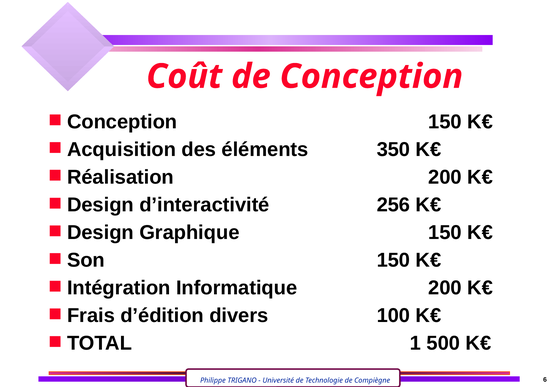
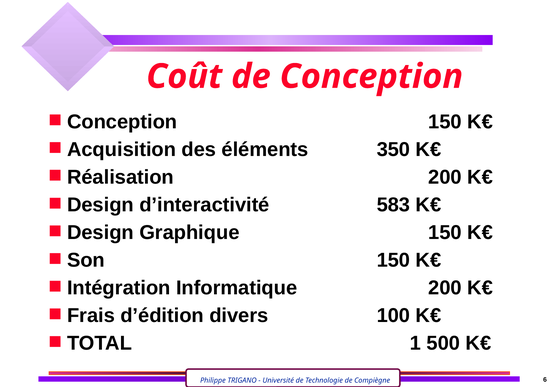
256: 256 -> 583 (393, 205)
